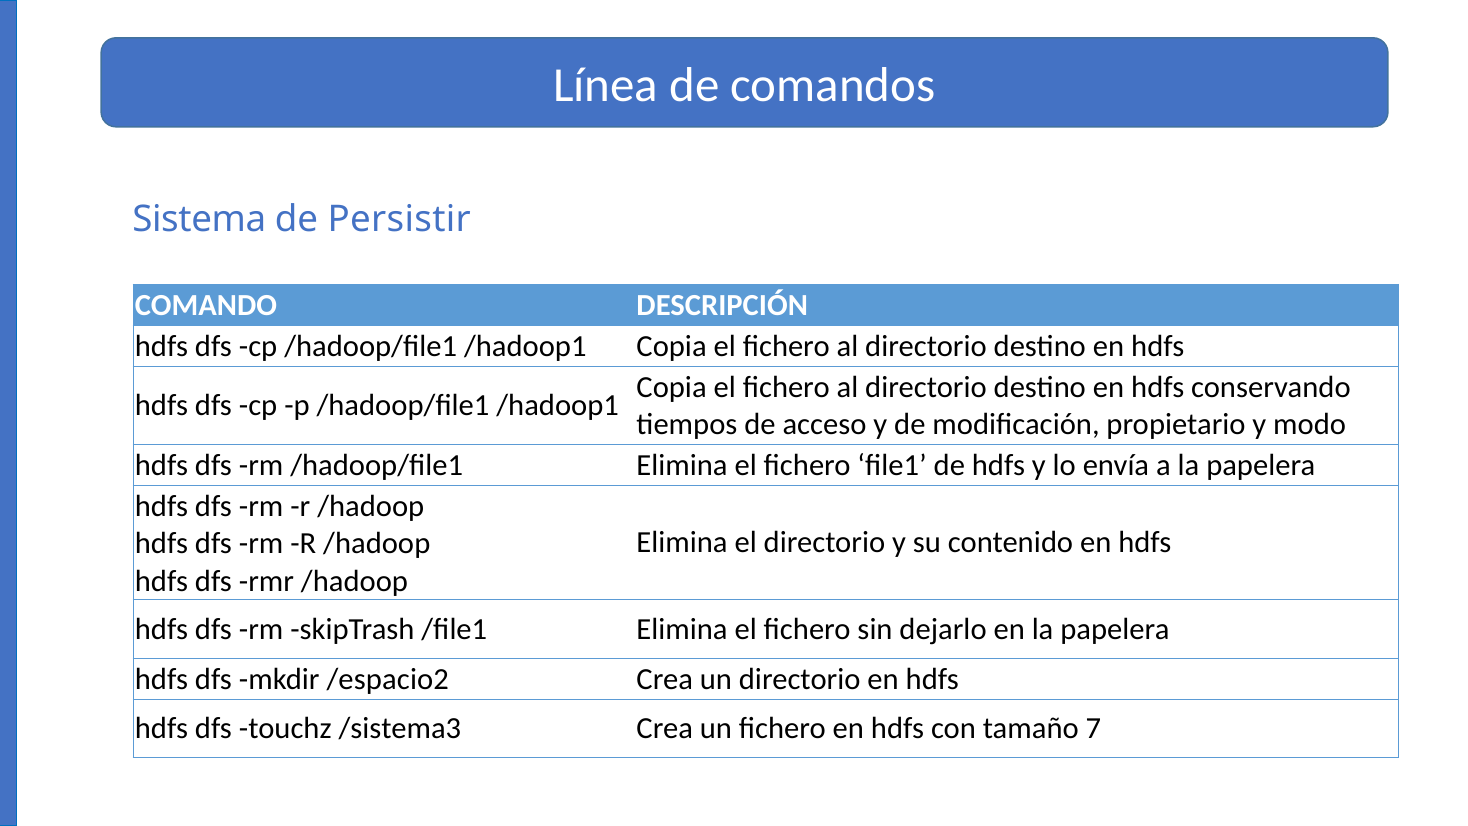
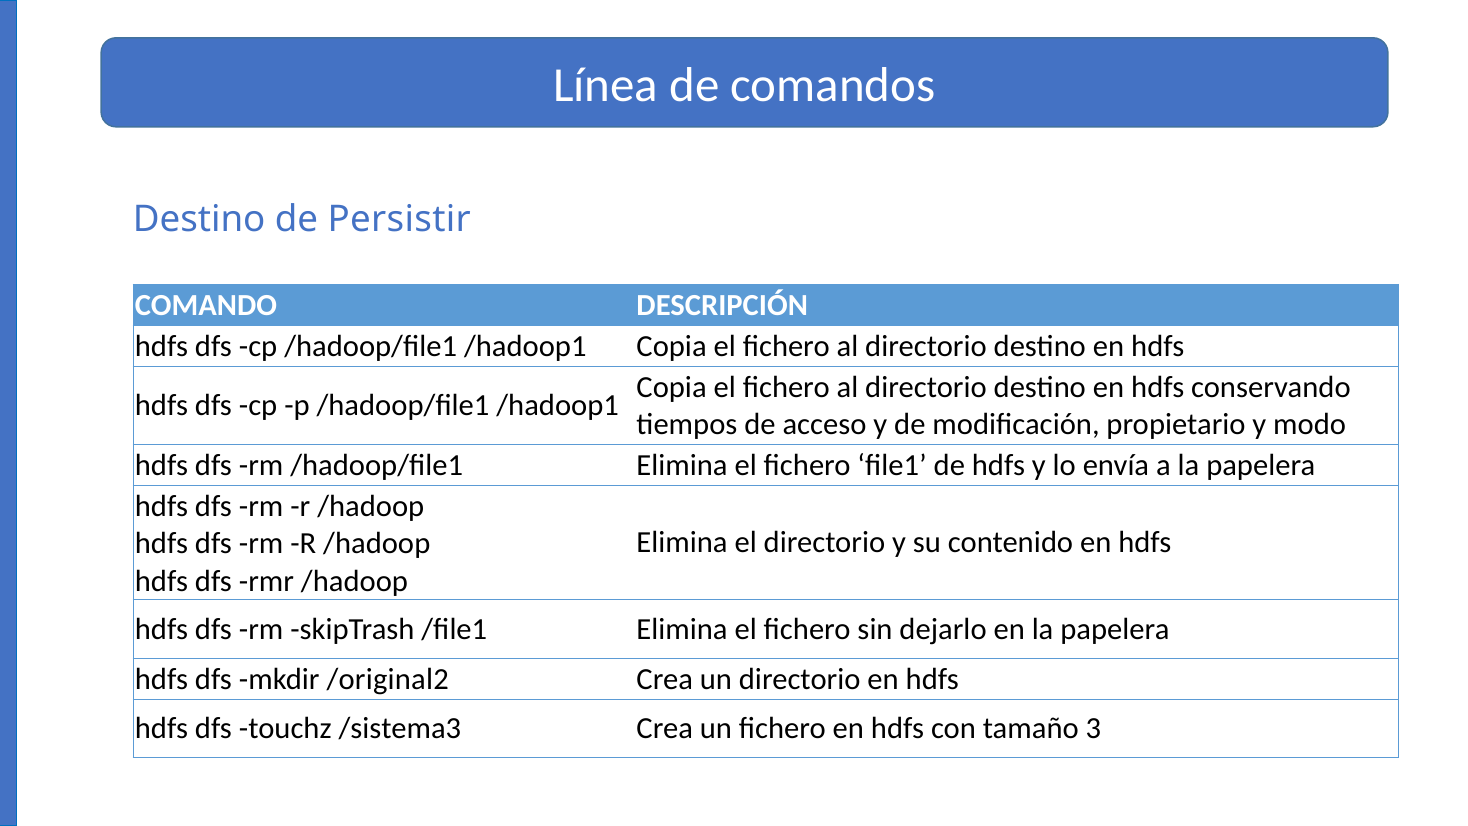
Sistema: Sistema -> Destino (199, 220)
/espacio2: /espacio2 -> /original2 (388, 679)
7: 7 -> 3 (1093, 728)
